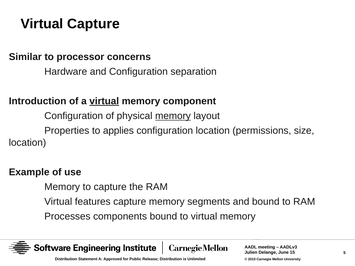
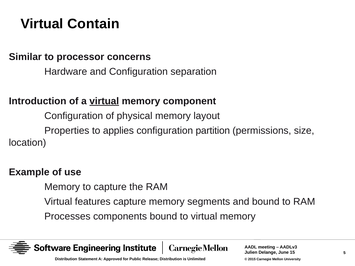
Virtual Capture: Capture -> Contain (93, 24)
memory underline: present -> none (173, 116)
configuration location: location -> partition (213, 131)
